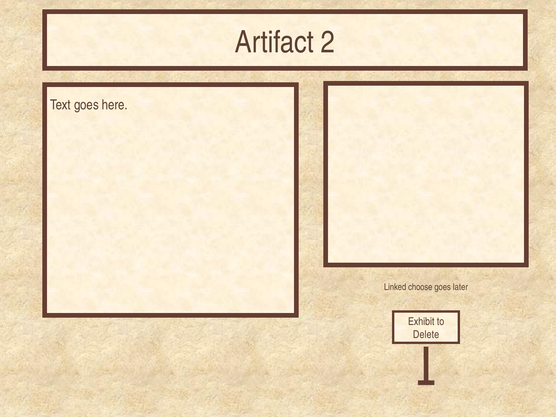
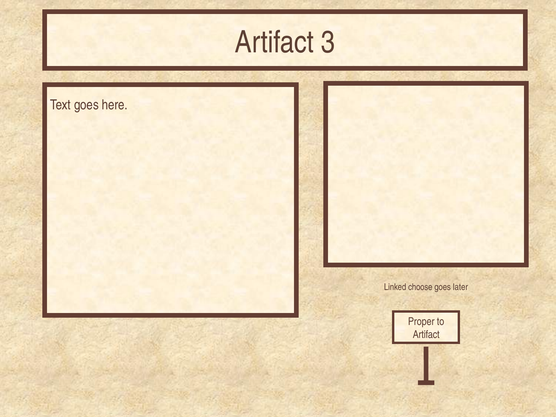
2: 2 -> 3 (328, 42)
Exhibit: Exhibit -> Proper (421, 322)
Delete: Delete -> Artifact (426, 335)
